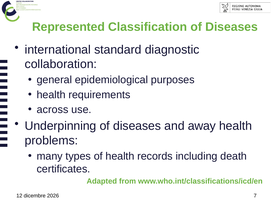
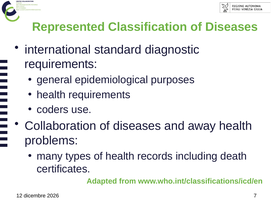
collaboration: collaboration -> requirements (61, 64)
across: across -> coders (53, 110)
Underpinning: Underpinning -> Collaboration (61, 126)
